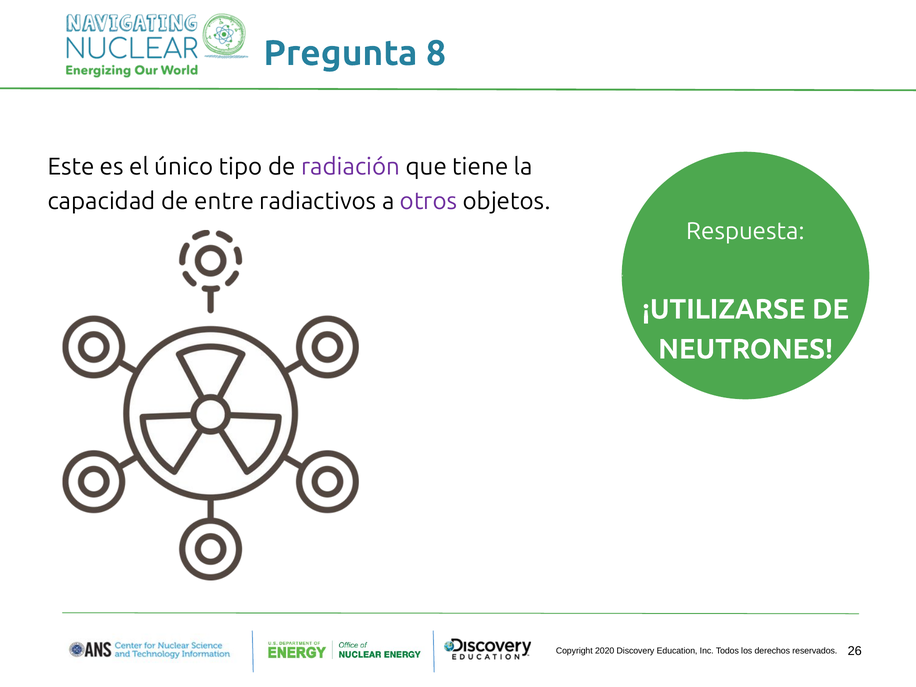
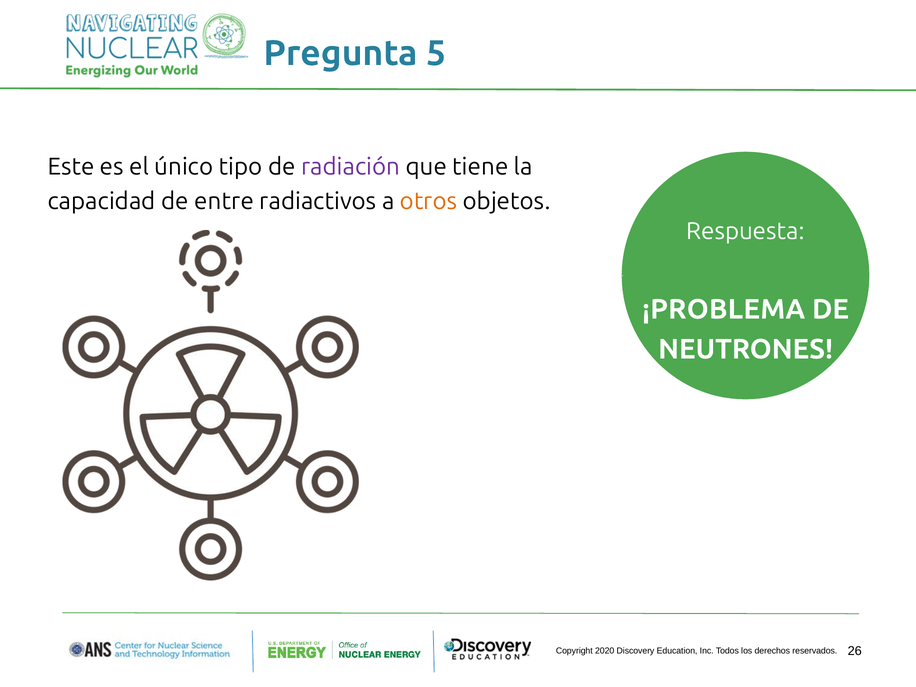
8: 8 -> 5 (436, 53)
otros colour: purple -> orange (429, 201)
¡UTILIZARSE: ¡UTILIZARSE -> ¡PROBLEMA (724, 309)
